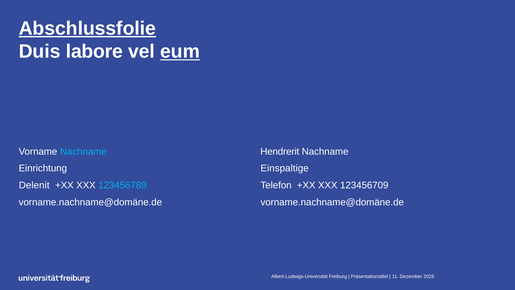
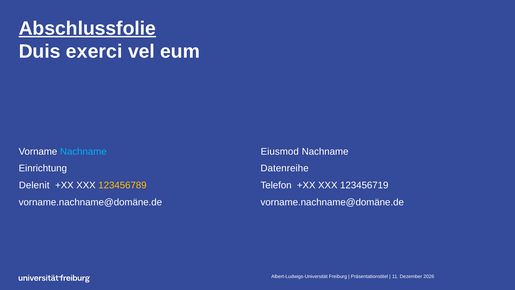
labore: labore -> exerci (94, 52)
eum underline: present -> none (180, 52)
Hendrerit: Hendrerit -> Eiusmod (280, 151)
Einspaltige: Einspaltige -> Datenreihe (285, 168)
123456789 colour: light blue -> yellow (122, 185)
123456709: 123456709 -> 123456719 (364, 185)
